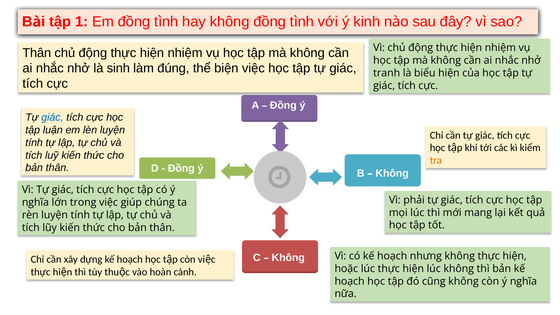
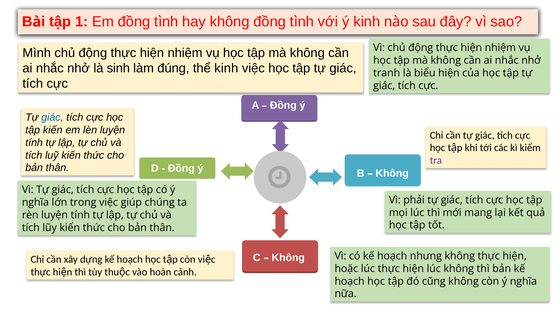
Thân: Thân -> Mình (37, 53)
thể biện: biện -> kinh (226, 68)
tập luận: luận -> kiến (53, 130)
tra colour: orange -> purple (436, 160)
